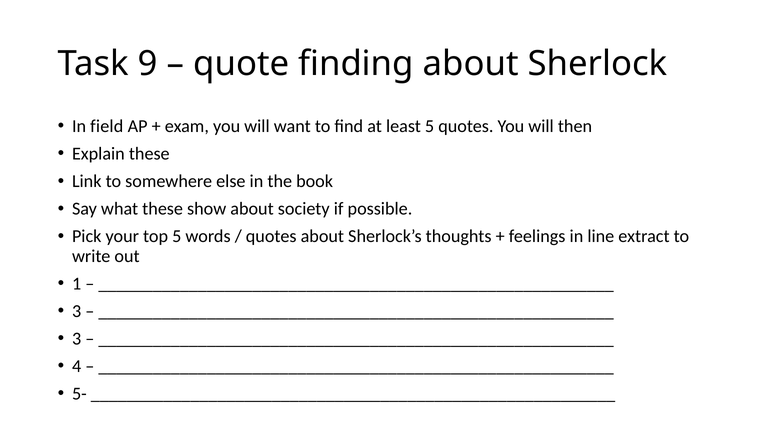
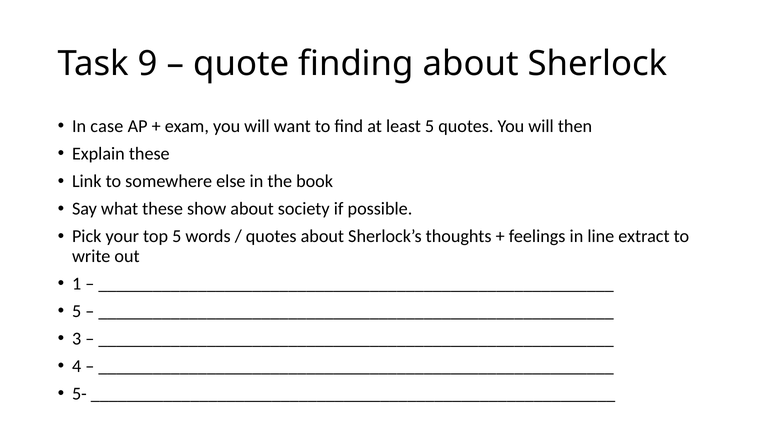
field: field -> case (107, 126)
3: 3 -> 5 (77, 311)
